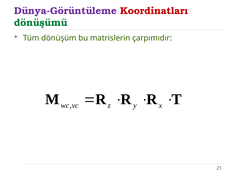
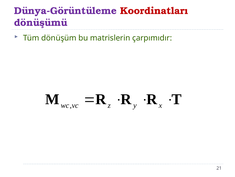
dönüşümü colour: green -> purple (41, 23)
